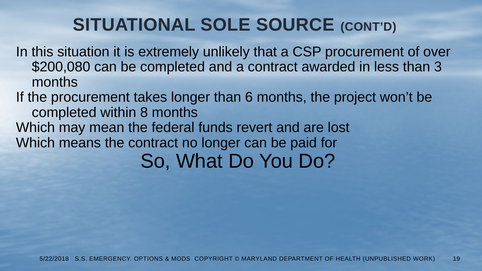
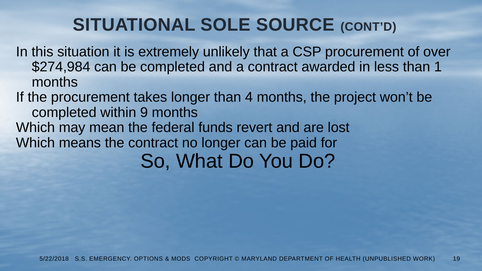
$200,080: $200,080 -> $274,984 (61, 67)
3: 3 -> 1 (438, 67)
6: 6 -> 4 (249, 97)
8: 8 -> 9 (144, 113)
